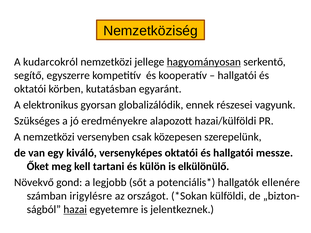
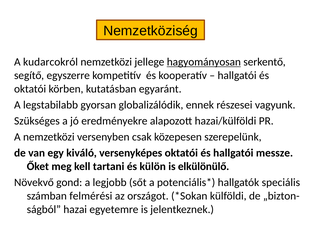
elektronikus: elektronikus -> legstabilabb (51, 105)
ellenére: ellenére -> speciális (281, 183)
irigylésre: irigylésre -> felmérési (91, 196)
hazai underline: present -> none (75, 210)
